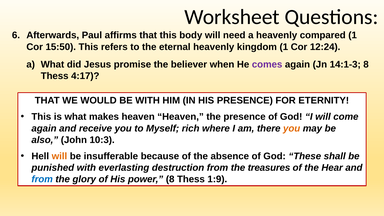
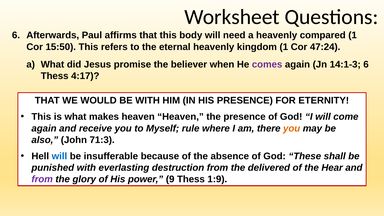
12:24: 12:24 -> 47:24 (325, 47)
14:1-3 8: 8 -> 6 (366, 64)
rich: rich -> rule (191, 128)
10:3: 10:3 -> 71:3 (102, 140)
will colour: orange -> blue (59, 156)
treasures: treasures -> delivered (269, 168)
from colour: blue -> purple (42, 179)
power 8: 8 -> 9 (170, 179)
